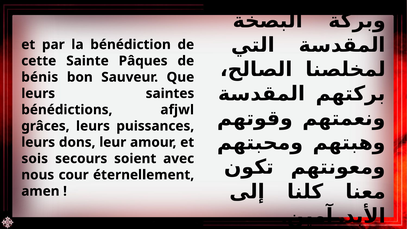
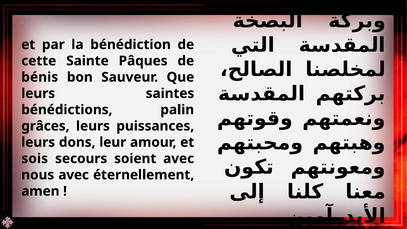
afjwl: afjwl -> palin (177, 110)
nous cour: cour -> avec (74, 175)
